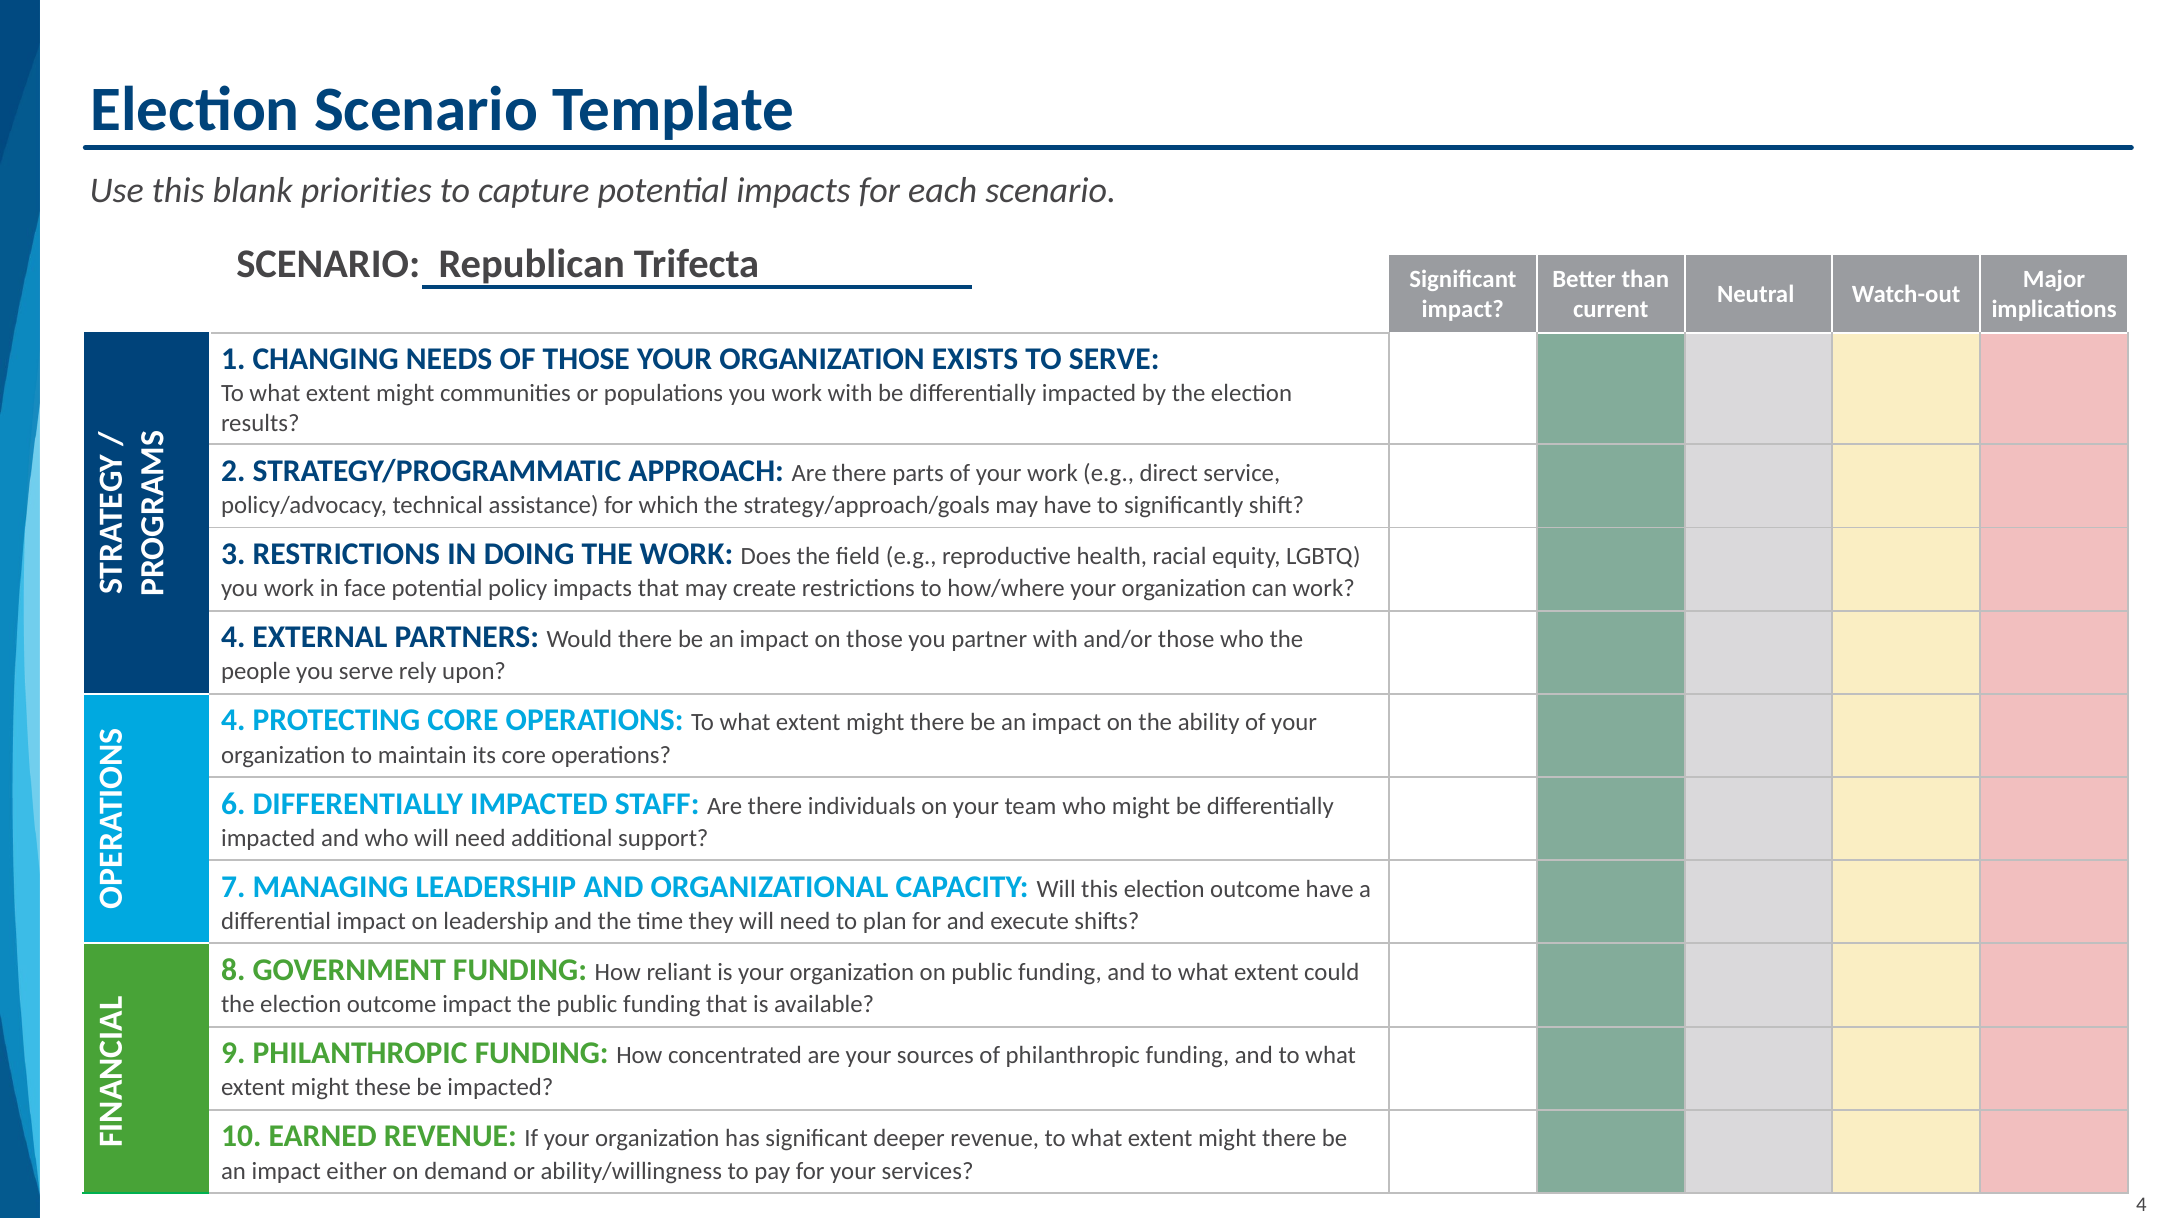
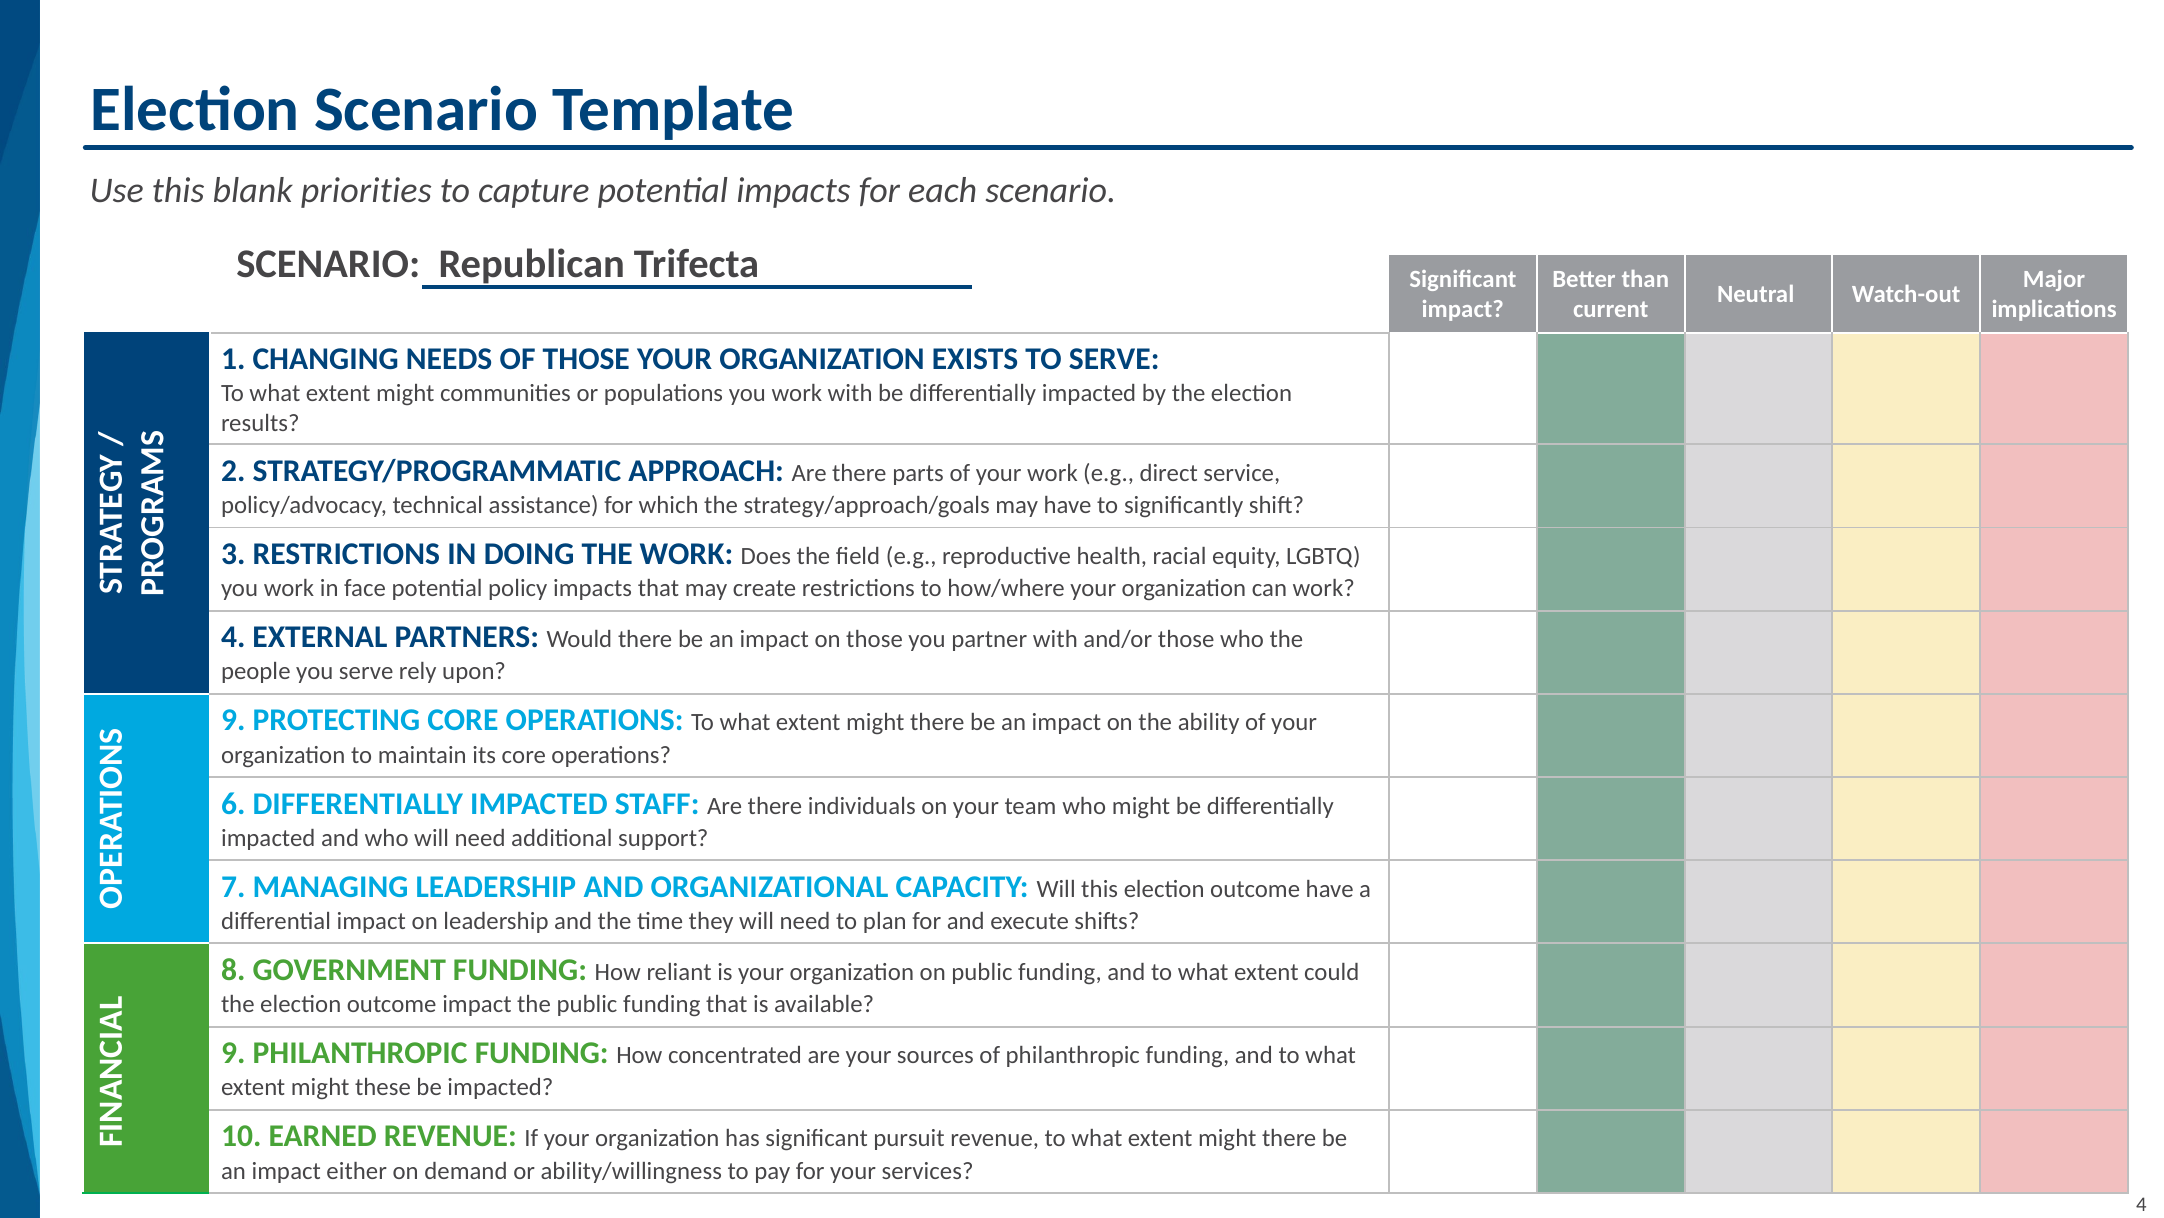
4: 4 -> 9 (233, 720)
deeper: deeper -> pursuit (909, 1138)
